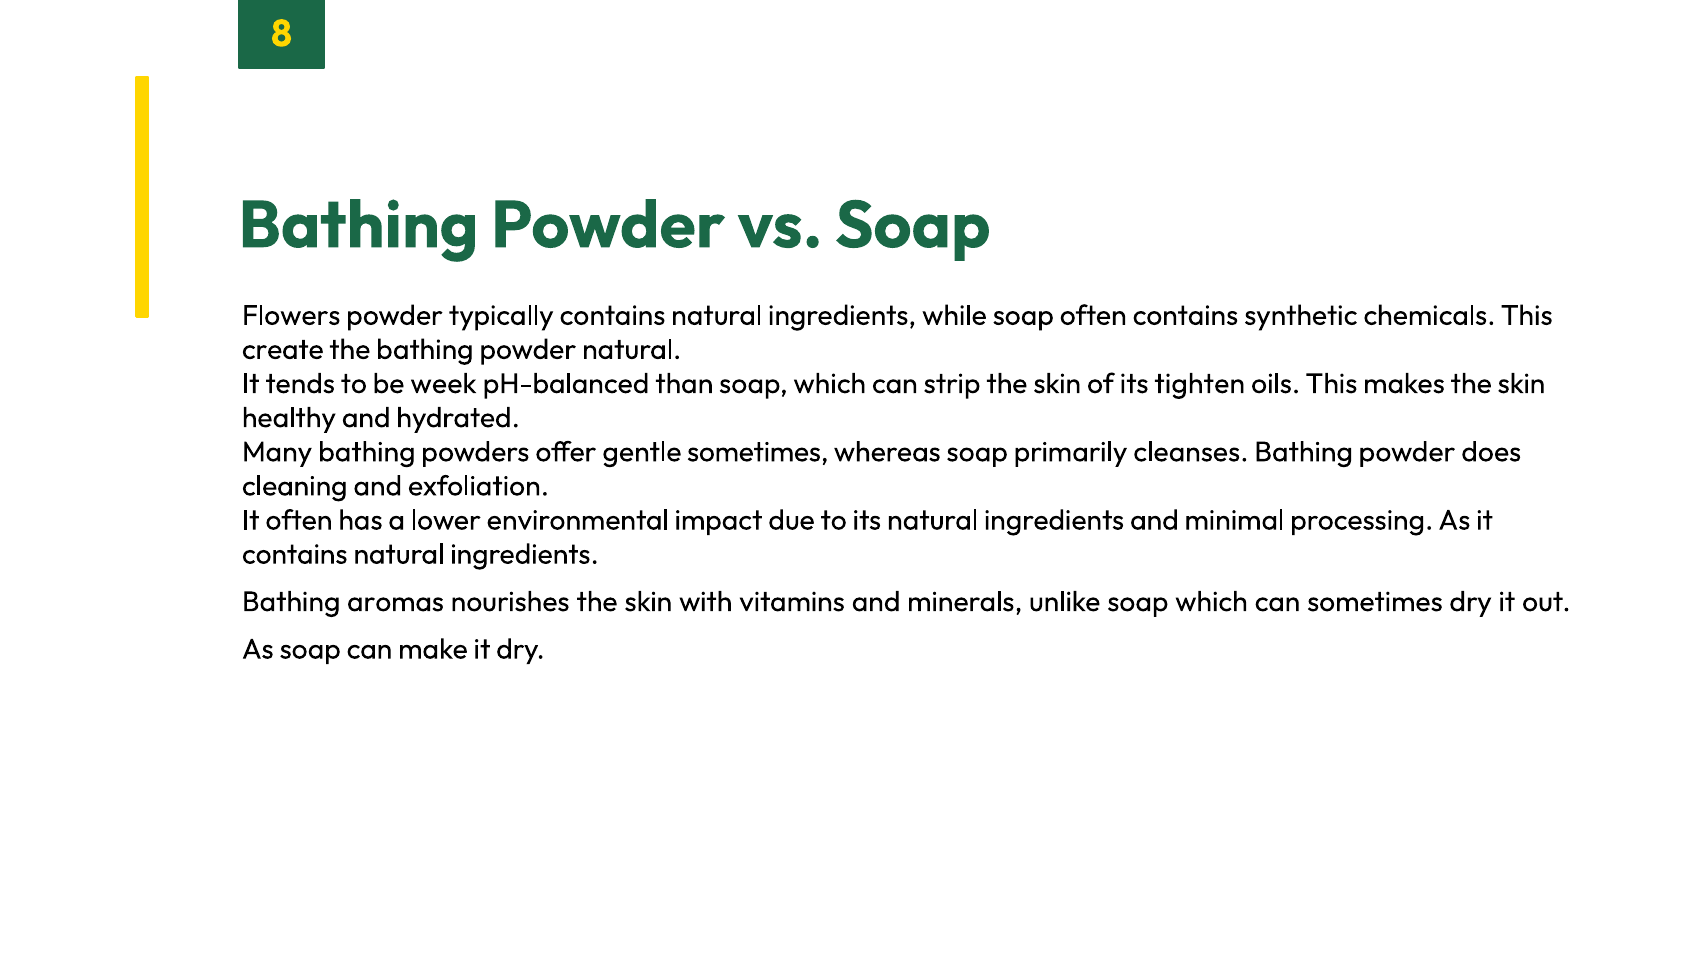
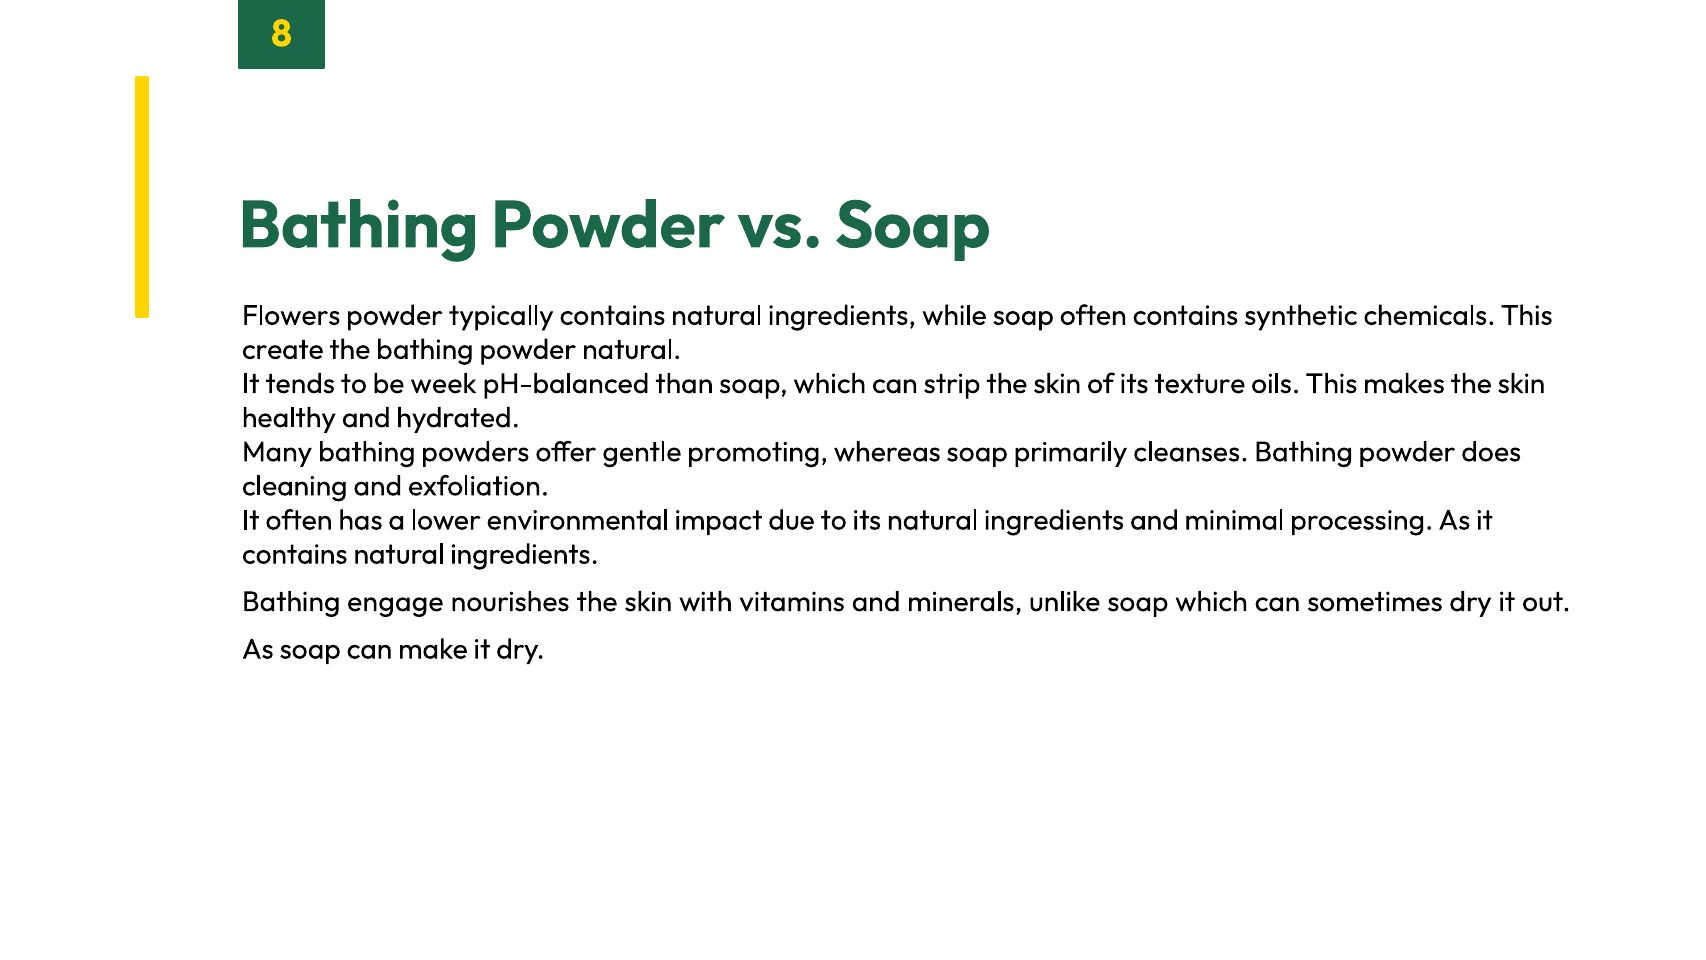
tighten: tighten -> texture (1200, 384)
gentle sometimes: sometimes -> promoting (758, 452)
aromas: aromas -> engage (395, 602)
